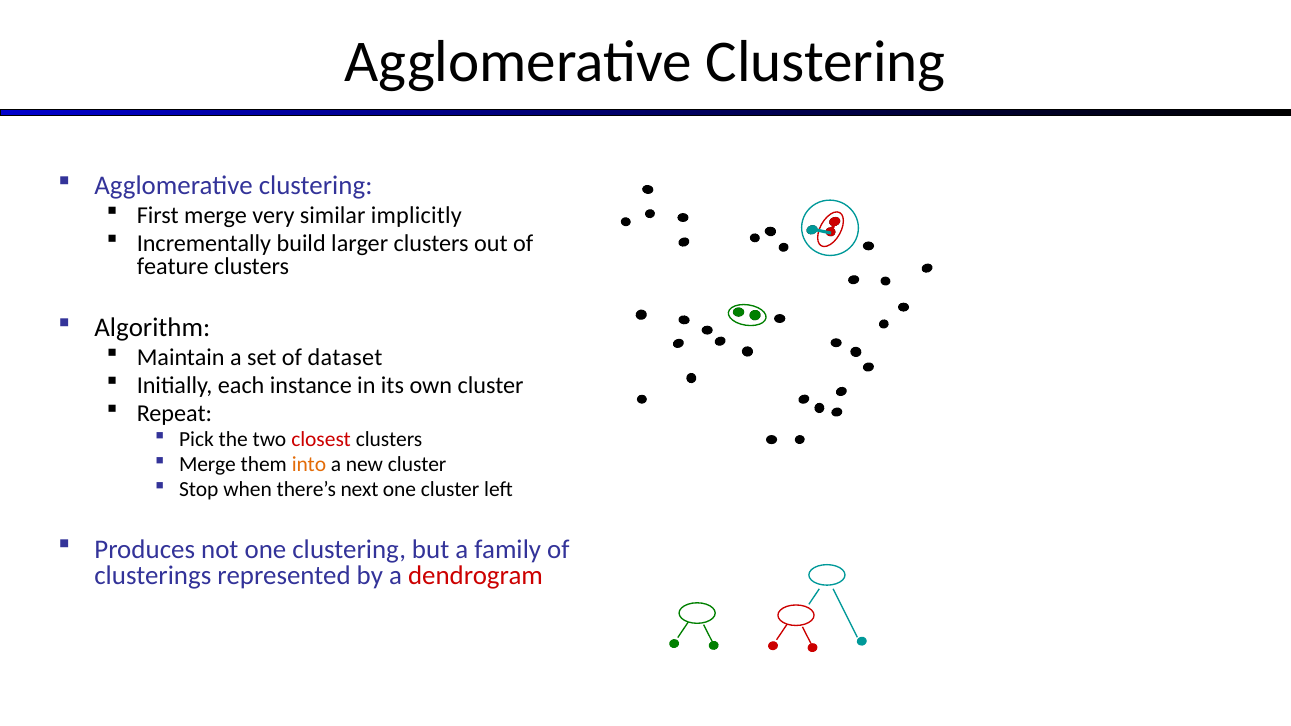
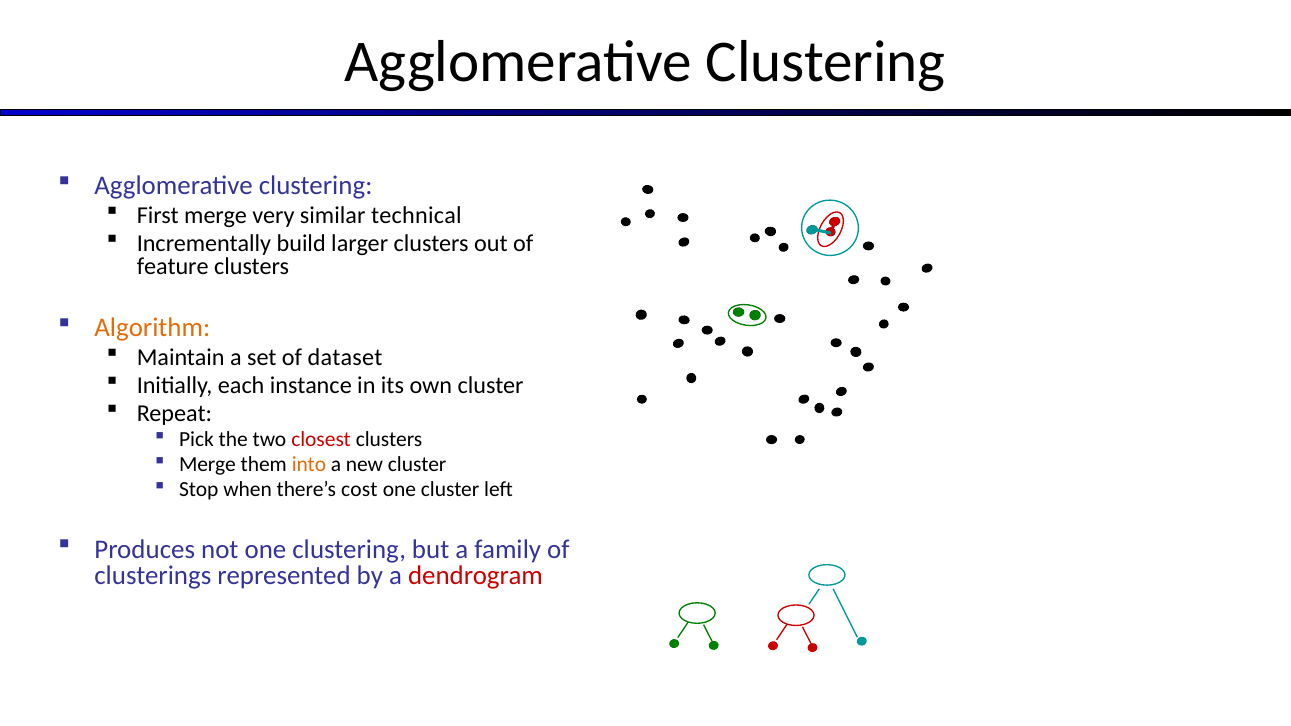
implicitly: implicitly -> technical (416, 216)
Algorithm colour: black -> orange (152, 328)
next: next -> cost (359, 490)
